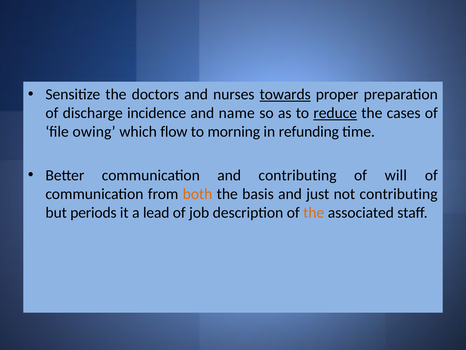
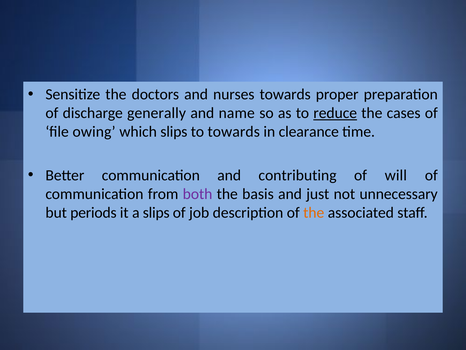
towards underline: present -> none (285, 94)
incidence: incidence -> generally (157, 113)
which flow: flow -> slips (174, 132)
to morning: morning -> towards (234, 132)
refunding: refunding -> clearance (309, 132)
both colour: orange -> purple (198, 194)
not contributing: contributing -> unnecessary (399, 194)
a lead: lead -> slips (156, 212)
